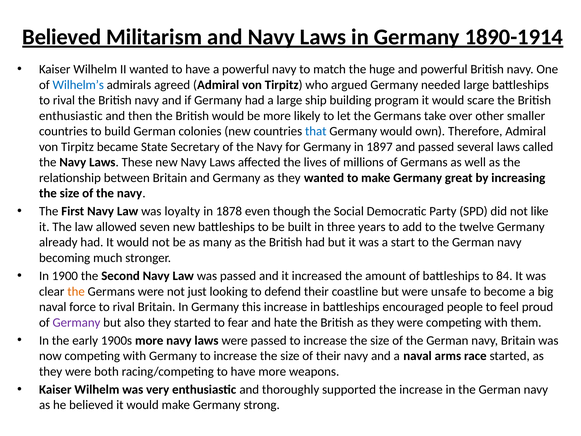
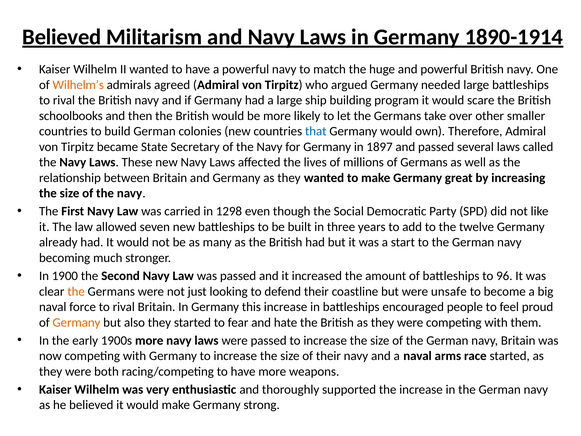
Wilhelm’s colour: blue -> orange (78, 85)
enthusiastic: enthusiastic -> schoolbooks (71, 116)
loyalty: loyalty -> carried (182, 211)
1878: 1878 -> 1298 (229, 211)
84: 84 -> 96 (504, 276)
Germany colour: purple -> orange (76, 322)
